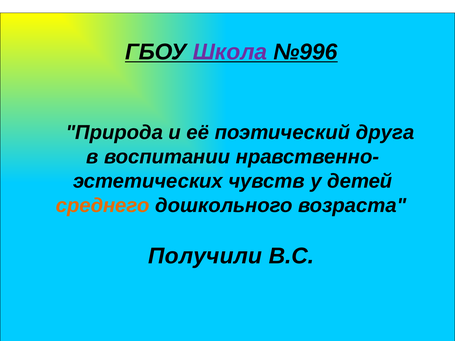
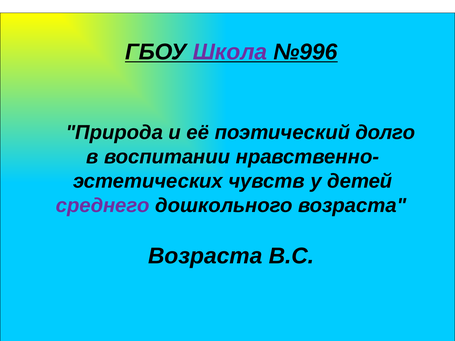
друга: друга -> долго (385, 133)
среднего colour: orange -> purple (103, 205)
Получили: Получили -> Возраста (205, 256)
